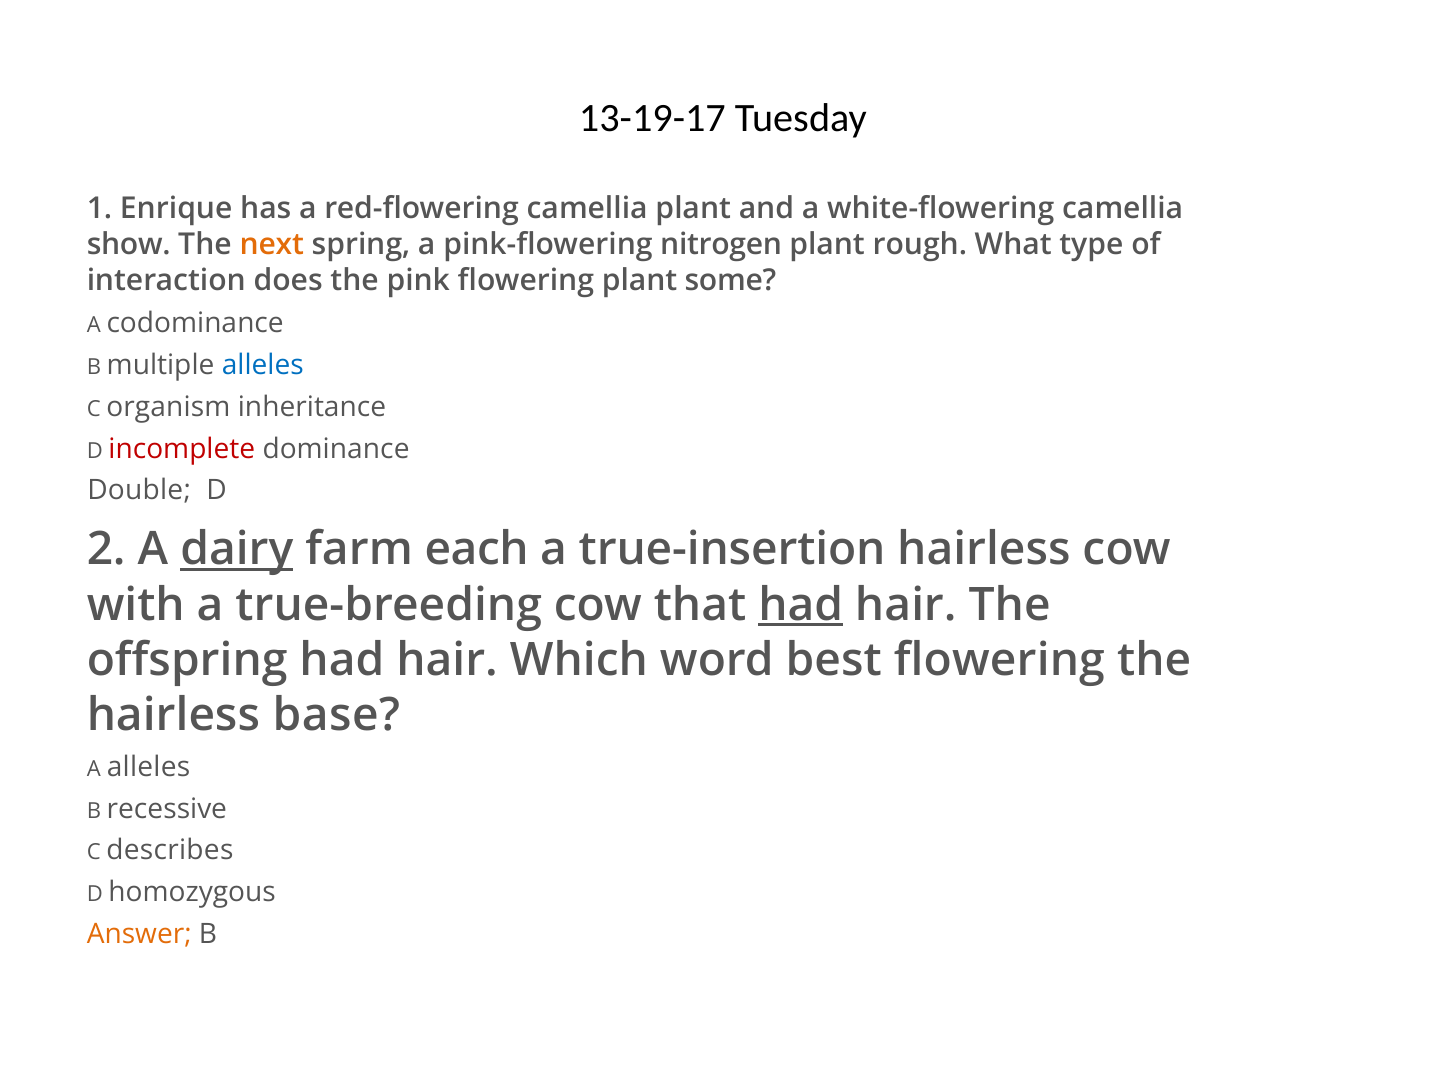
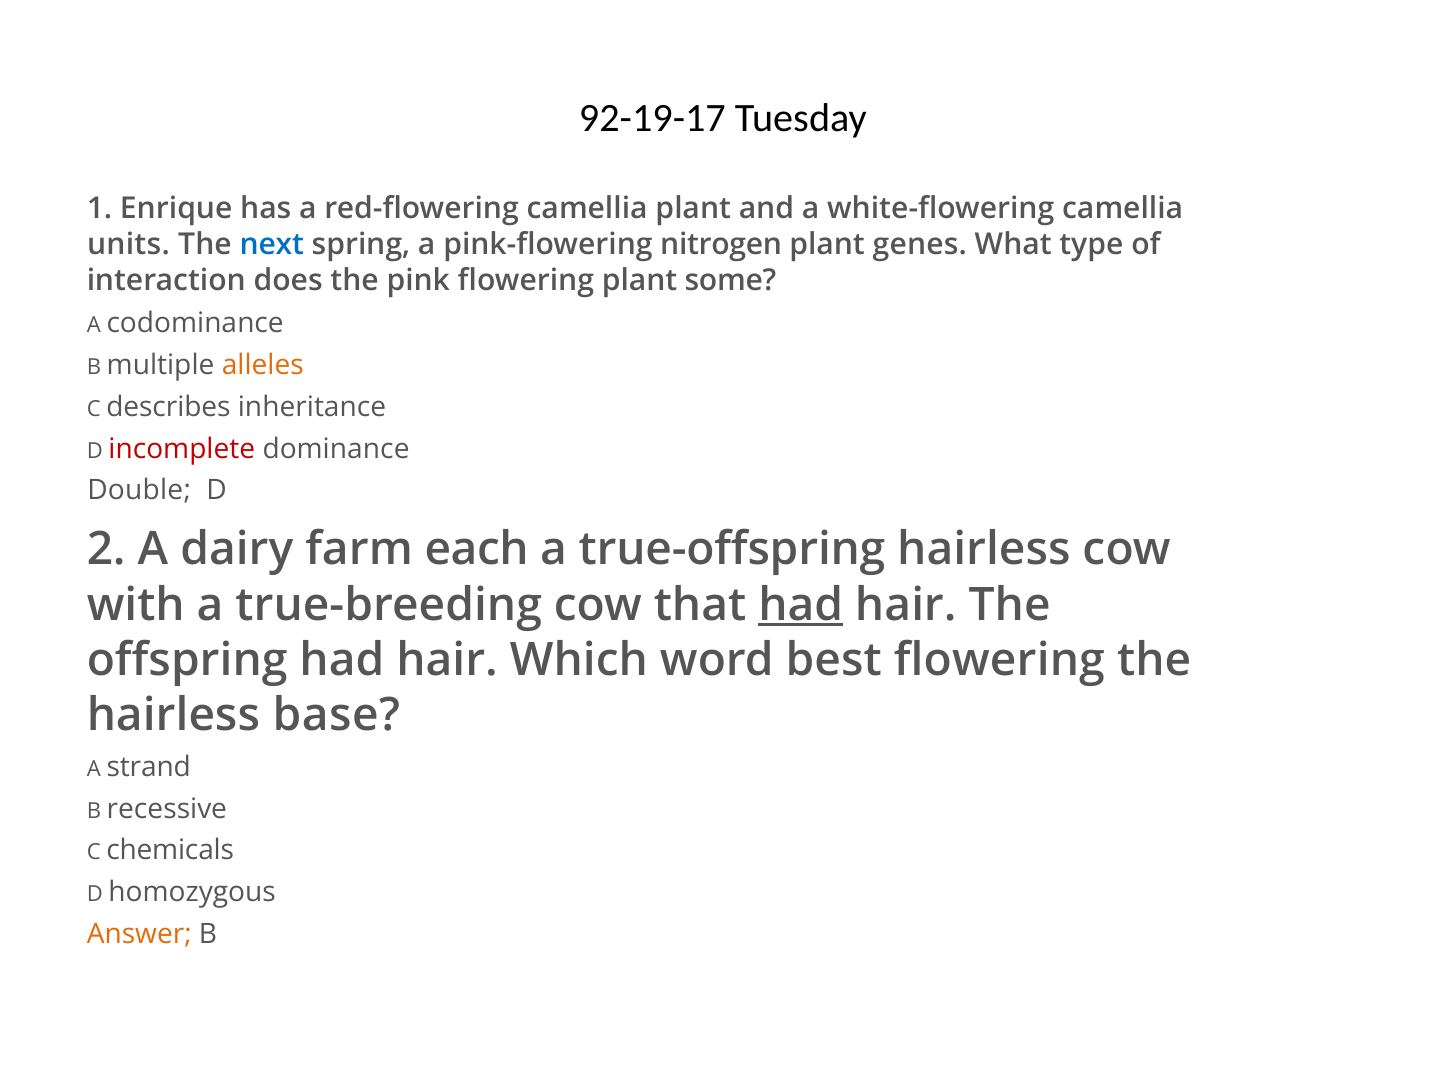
13-19-17: 13-19-17 -> 92-19-17 (652, 118)
show: show -> units (128, 244)
next colour: orange -> blue (272, 244)
rough: rough -> genes (920, 244)
alleles colour: blue -> orange (263, 365)
organism: organism -> describes (168, 407)
dairy underline: present -> none (237, 549)
true-insertion: true-insertion -> true-offspring (732, 549)
A alleles: alleles -> strand (149, 767)
describes: describes -> chemicals (170, 850)
